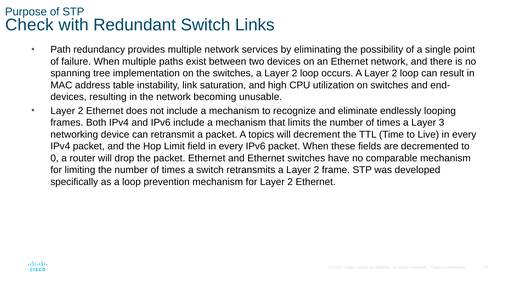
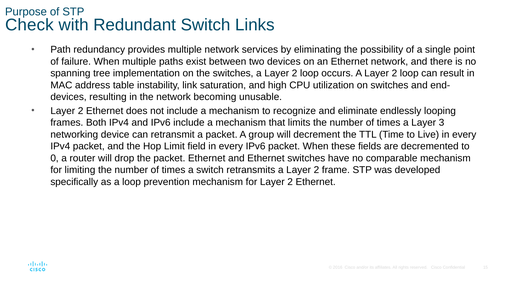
topics: topics -> group (261, 135)
